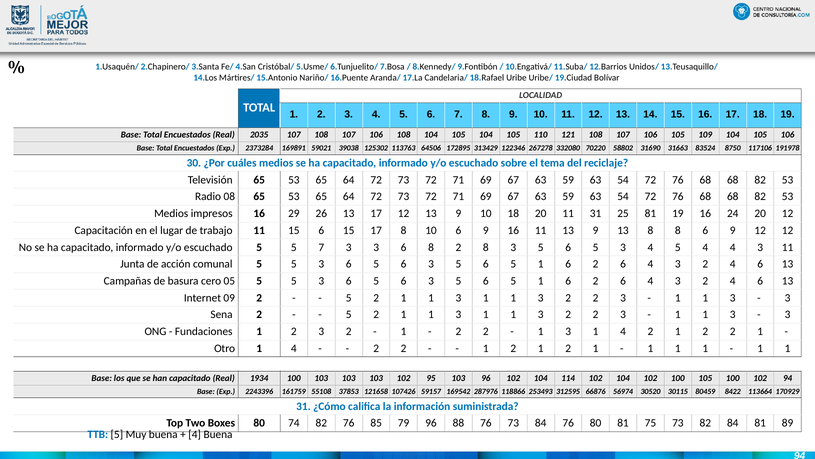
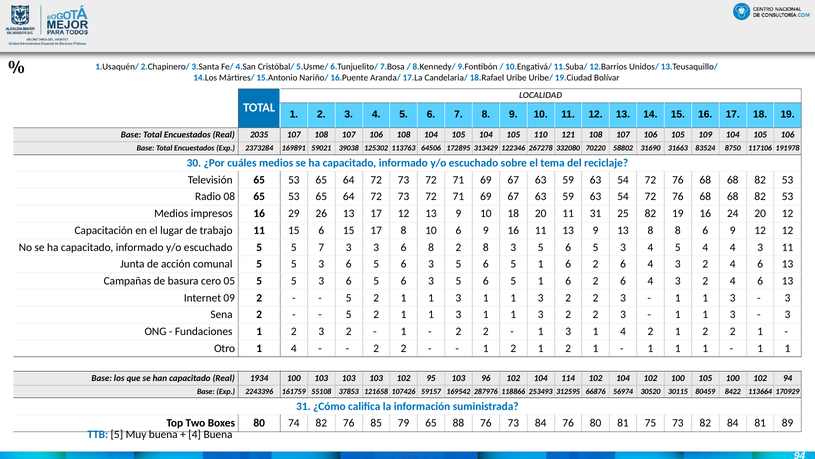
25 81: 81 -> 82 (650, 213)
79 96: 96 -> 65 (431, 423)
